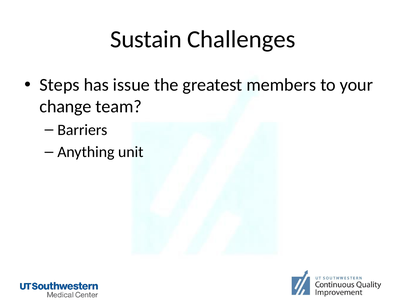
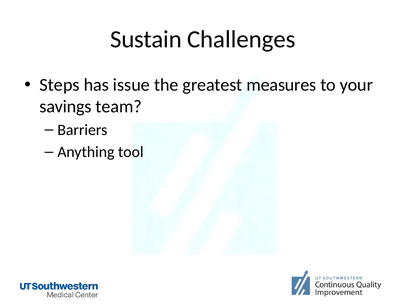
members: members -> measures (281, 85)
change: change -> savings (66, 107)
unit: unit -> tool (131, 152)
